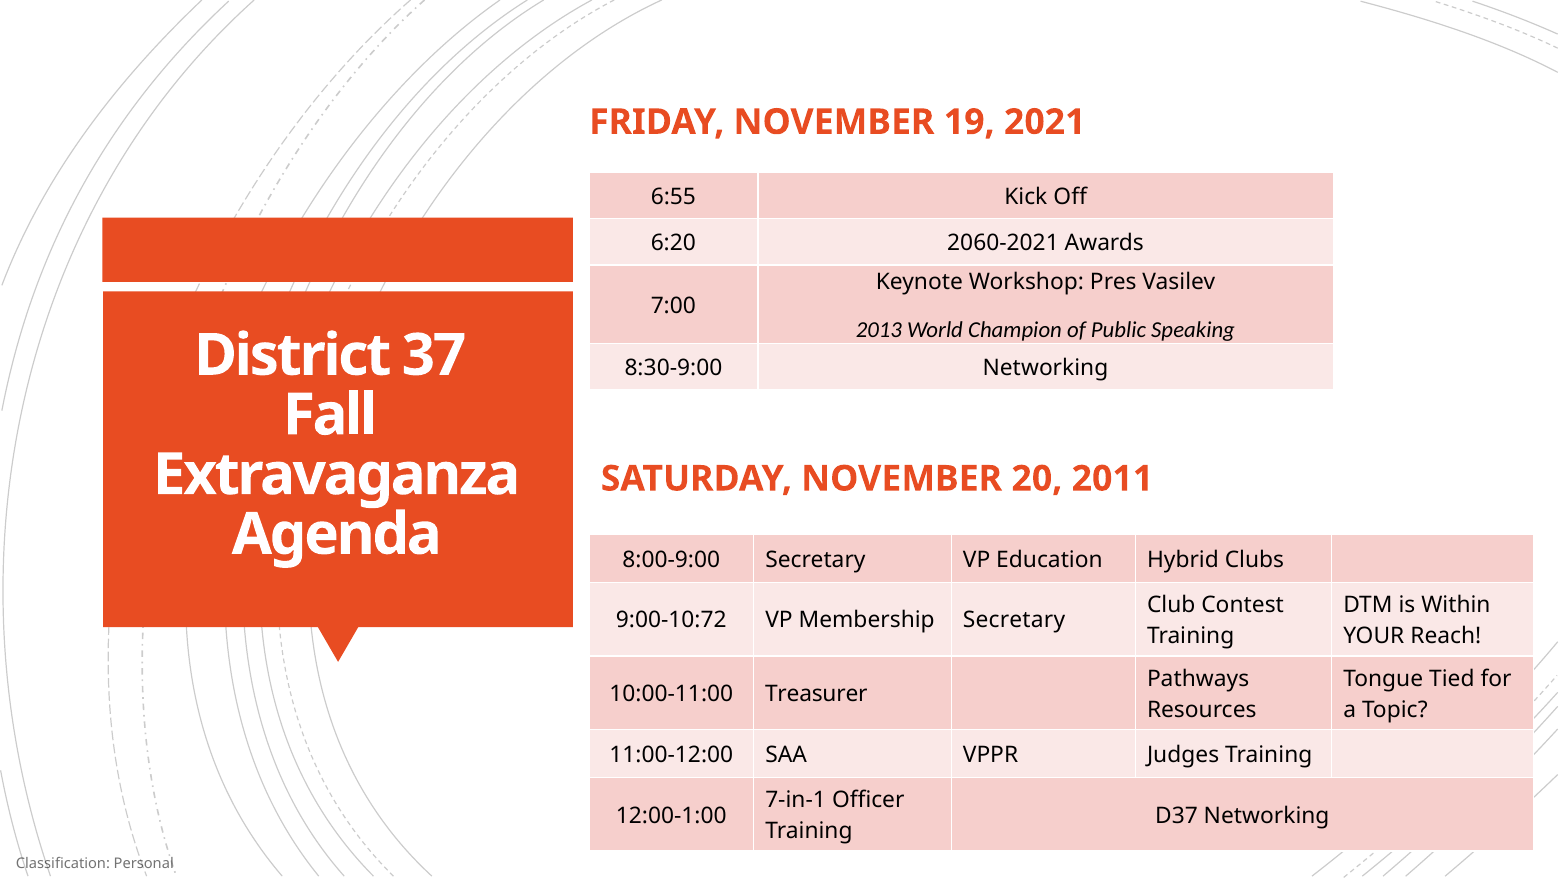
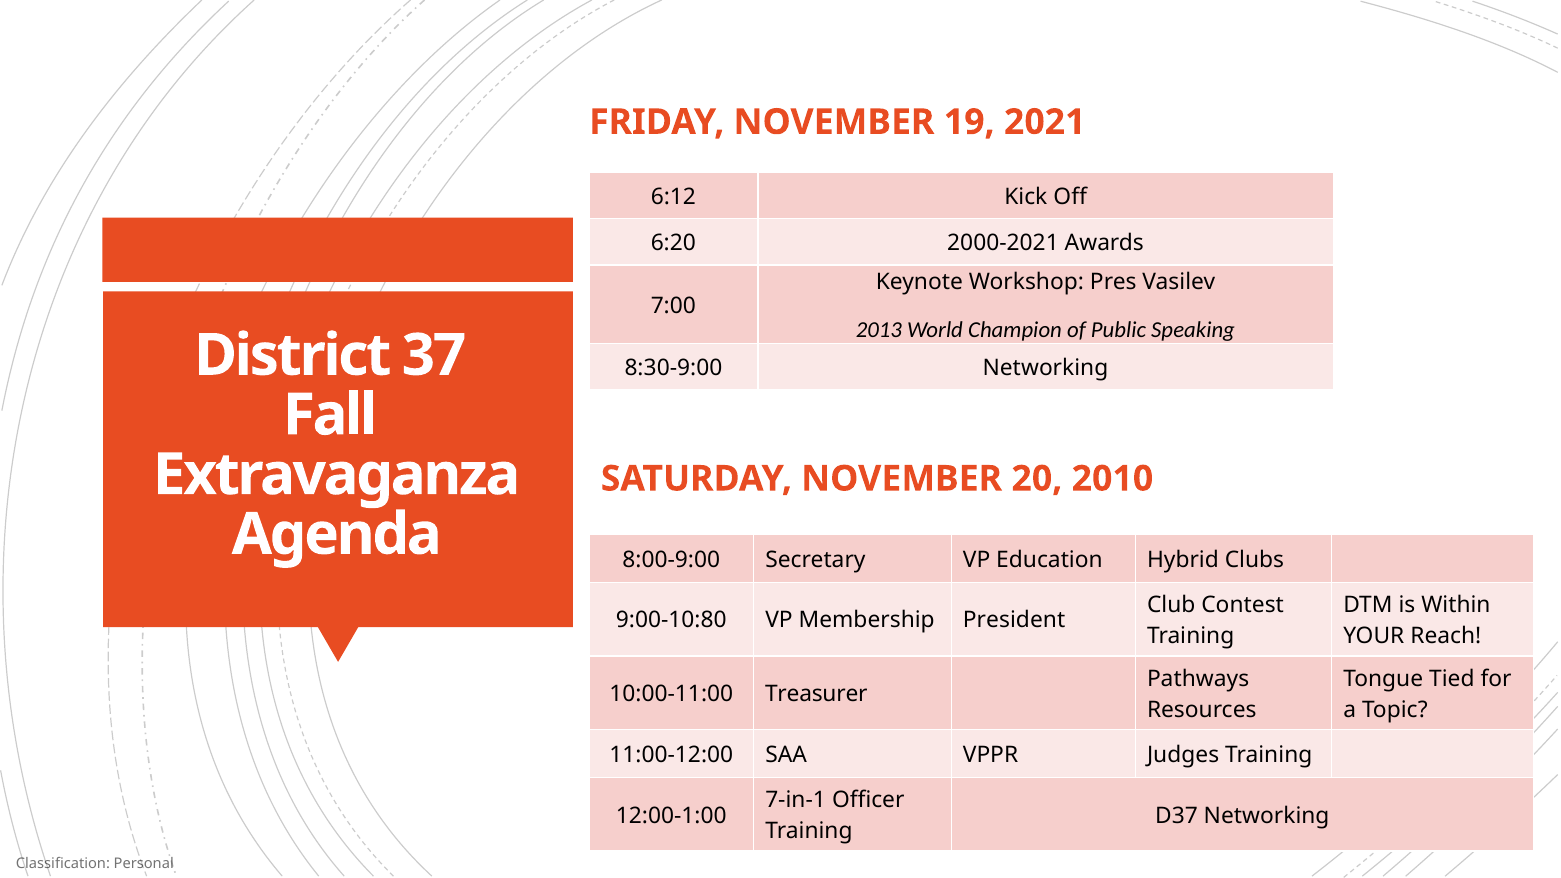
6:55: 6:55 -> 6:12 (673, 197)
2060-2021: 2060-2021 -> 2000-2021 (1003, 243)
2011: 2011 -> 2010 (1112, 479)
9:00-10:72: 9:00-10:72 -> 9:00-10:80 (671, 620)
Membership Secretary: Secretary -> President (1014, 620)
